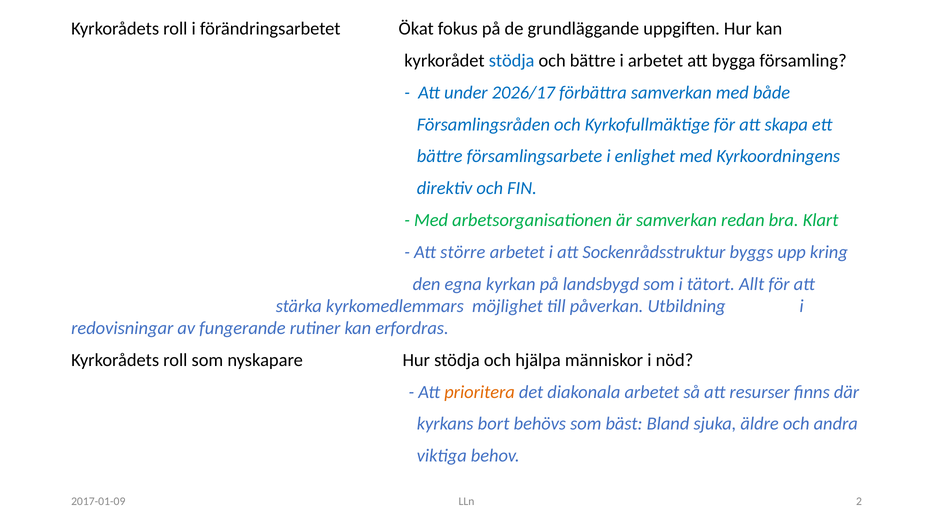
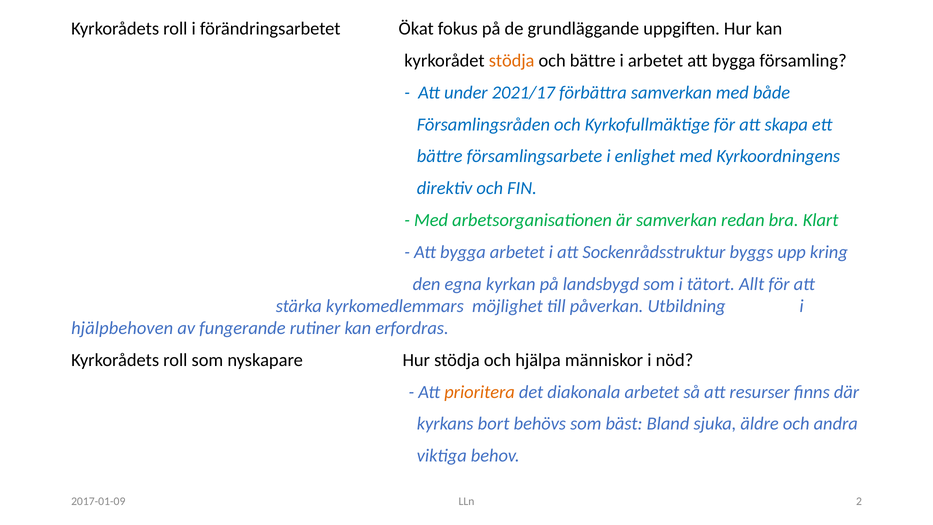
stödja colour: blue -> orange (512, 61)
2026/17: 2026/17 -> 2021/17 (523, 93)
större: större -> bygga (463, 252)
redovisningar: redovisningar -> hjälpbehoven (122, 328)
